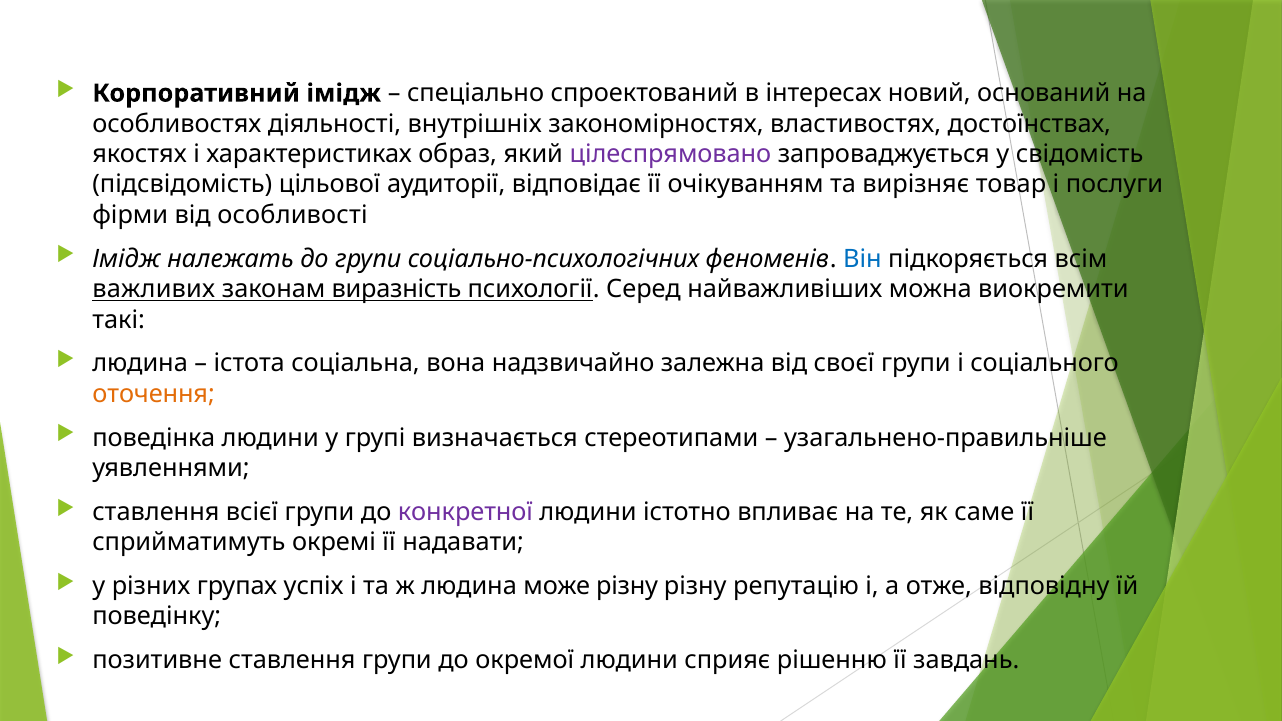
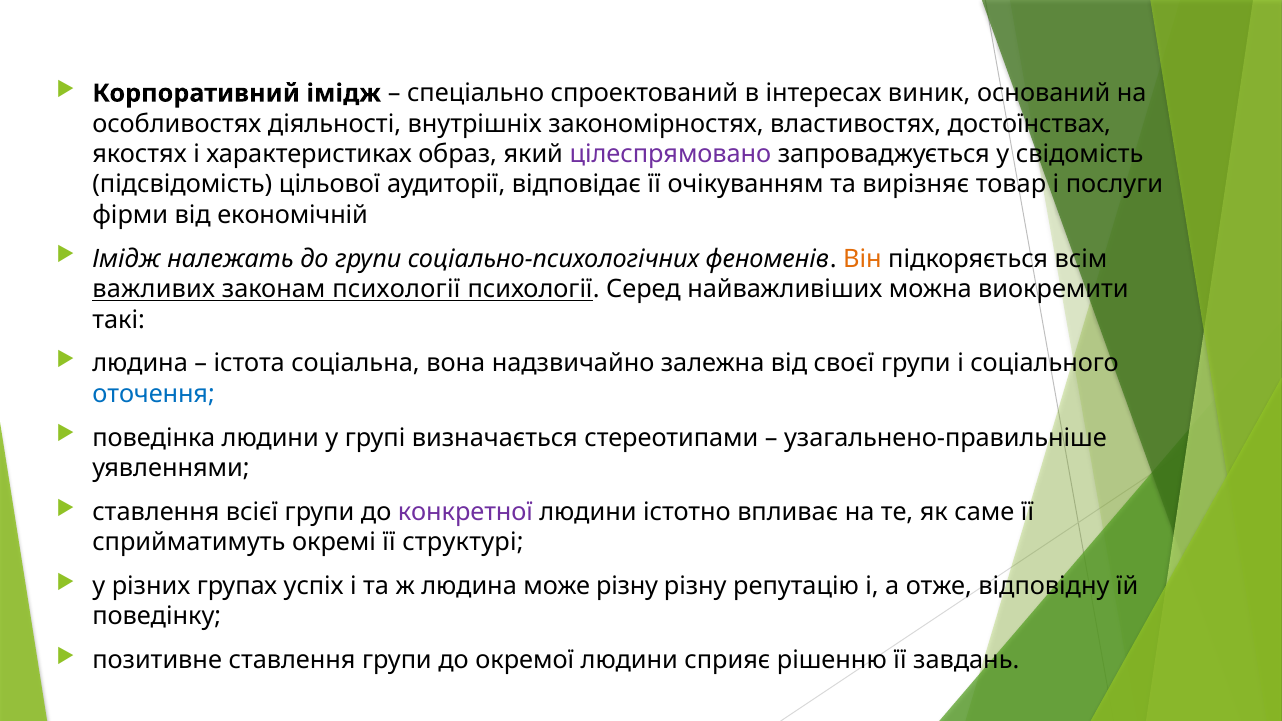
новий: новий -> виник (929, 93)
особливості: особливості -> економічній (293, 215)
Він colour: blue -> orange (862, 259)
законам виразність: виразність -> психології (396, 289)
оточення colour: orange -> blue (154, 394)
надавати: надавати -> структурі (463, 542)
